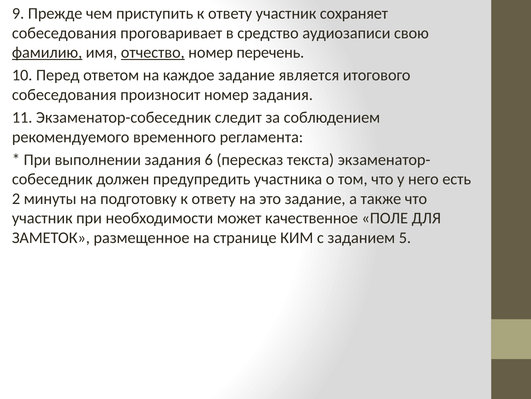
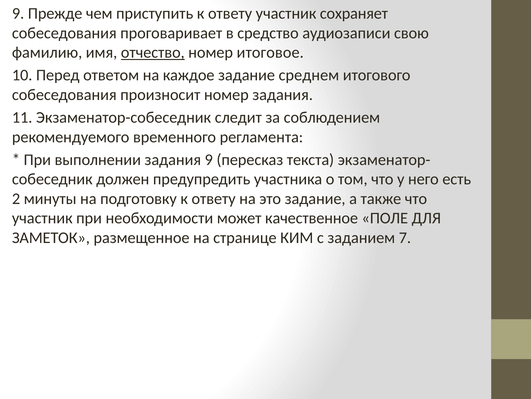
фамилию underline: present -> none (47, 52)
перечень: перечень -> итоговое (270, 52)
является: является -> среднем (309, 75)
задания 6: 6 -> 9 (209, 159)
5: 5 -> 7 (405, 237)
